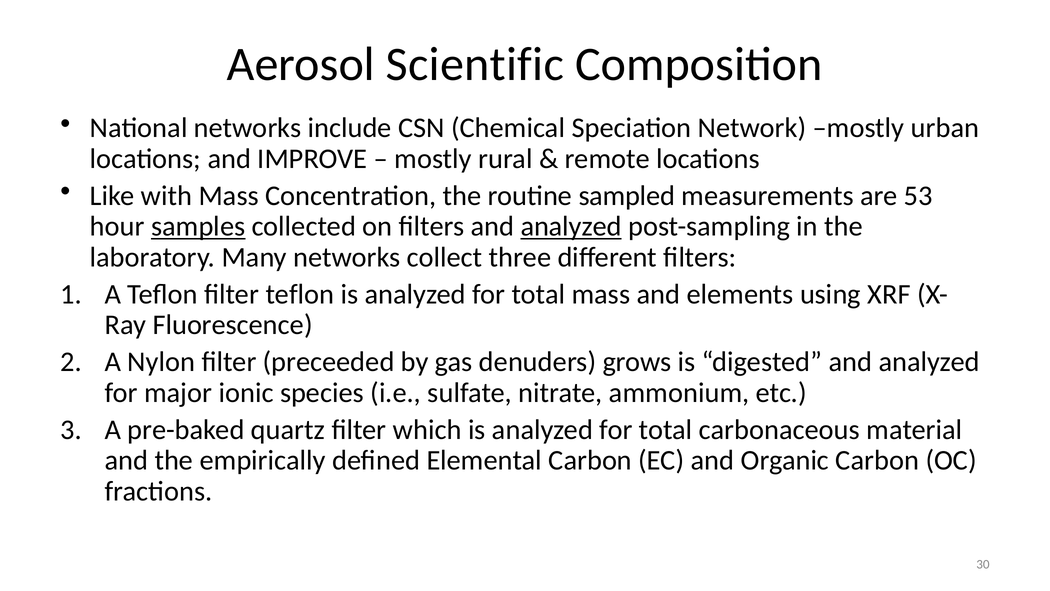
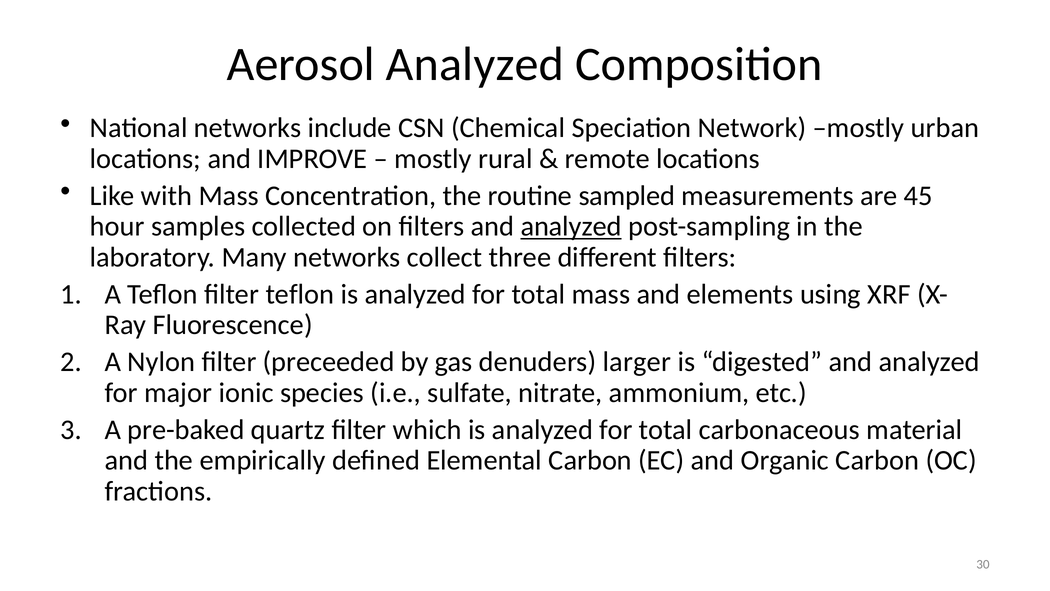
Aerosol Scientific: Scientific -> Analyzed (475, 64)
53: 53 -> 45 (918, 196)
samples underline: present -> none (198, 226)
grows: grows -> larger (637, 362)
